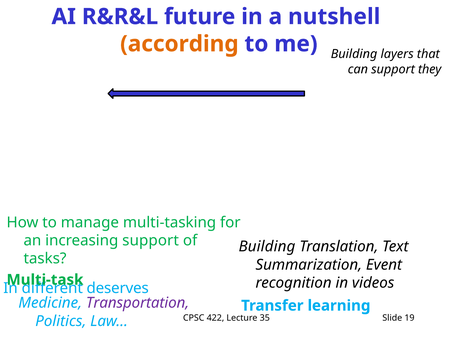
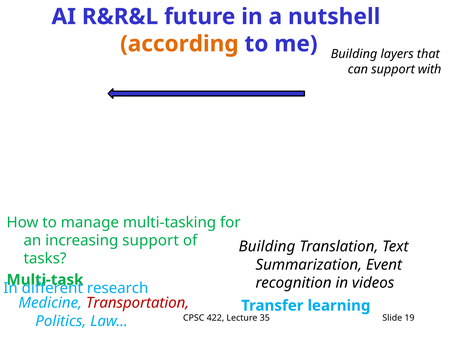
they: they -> with (430, 69)
deserves: deserves -> research (118, 288)
Transportation colour: purple -> red (138, 303)
